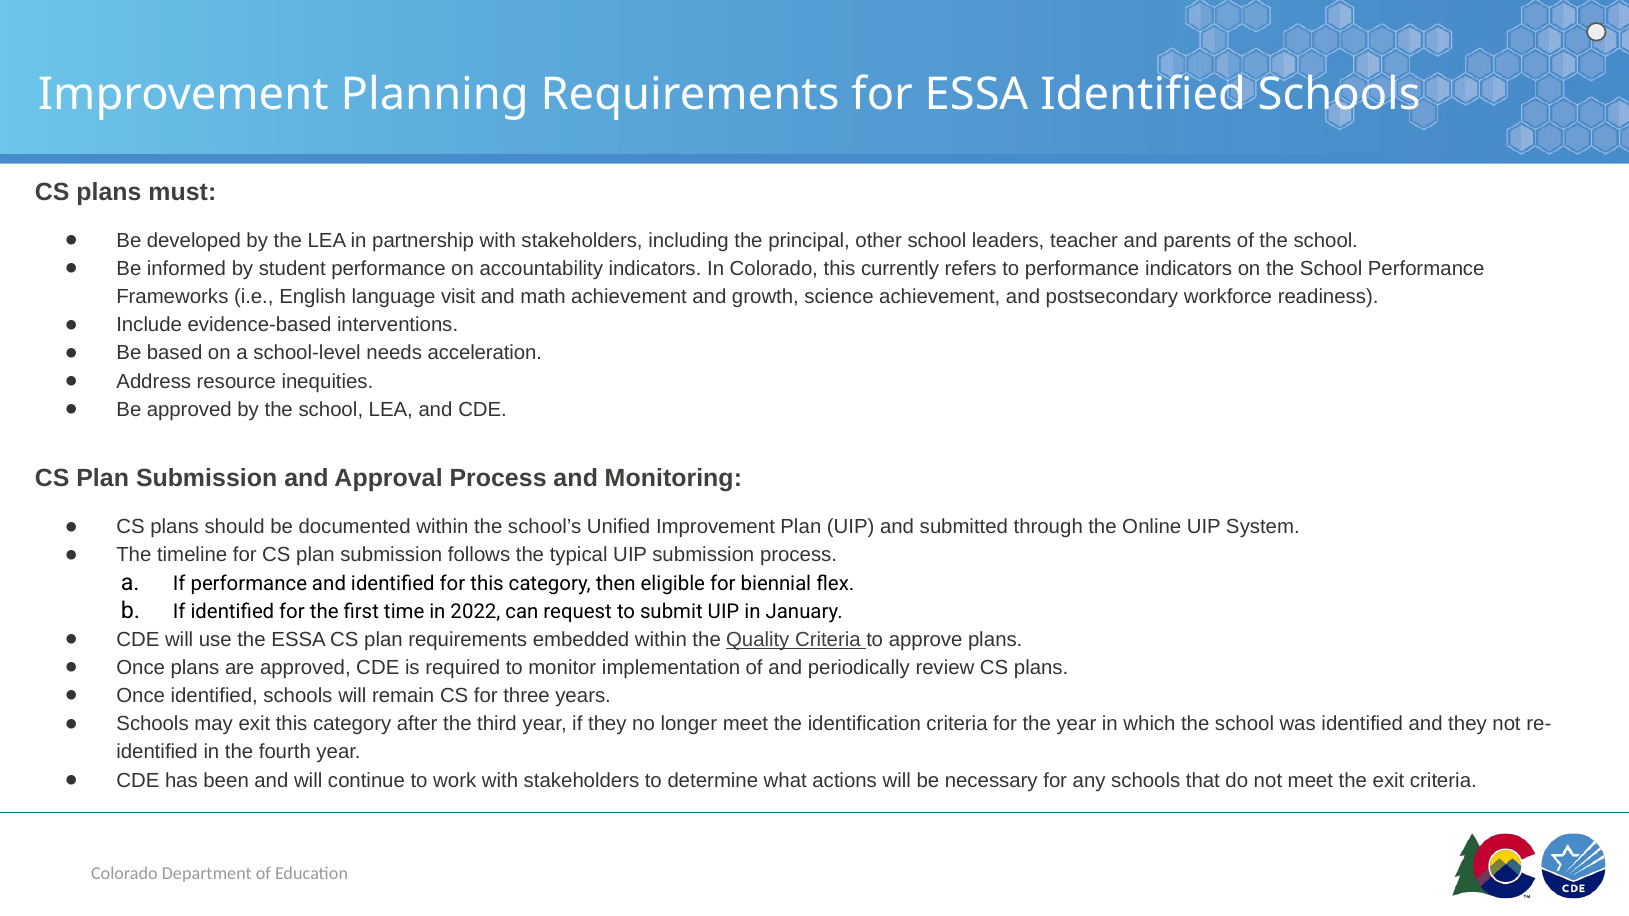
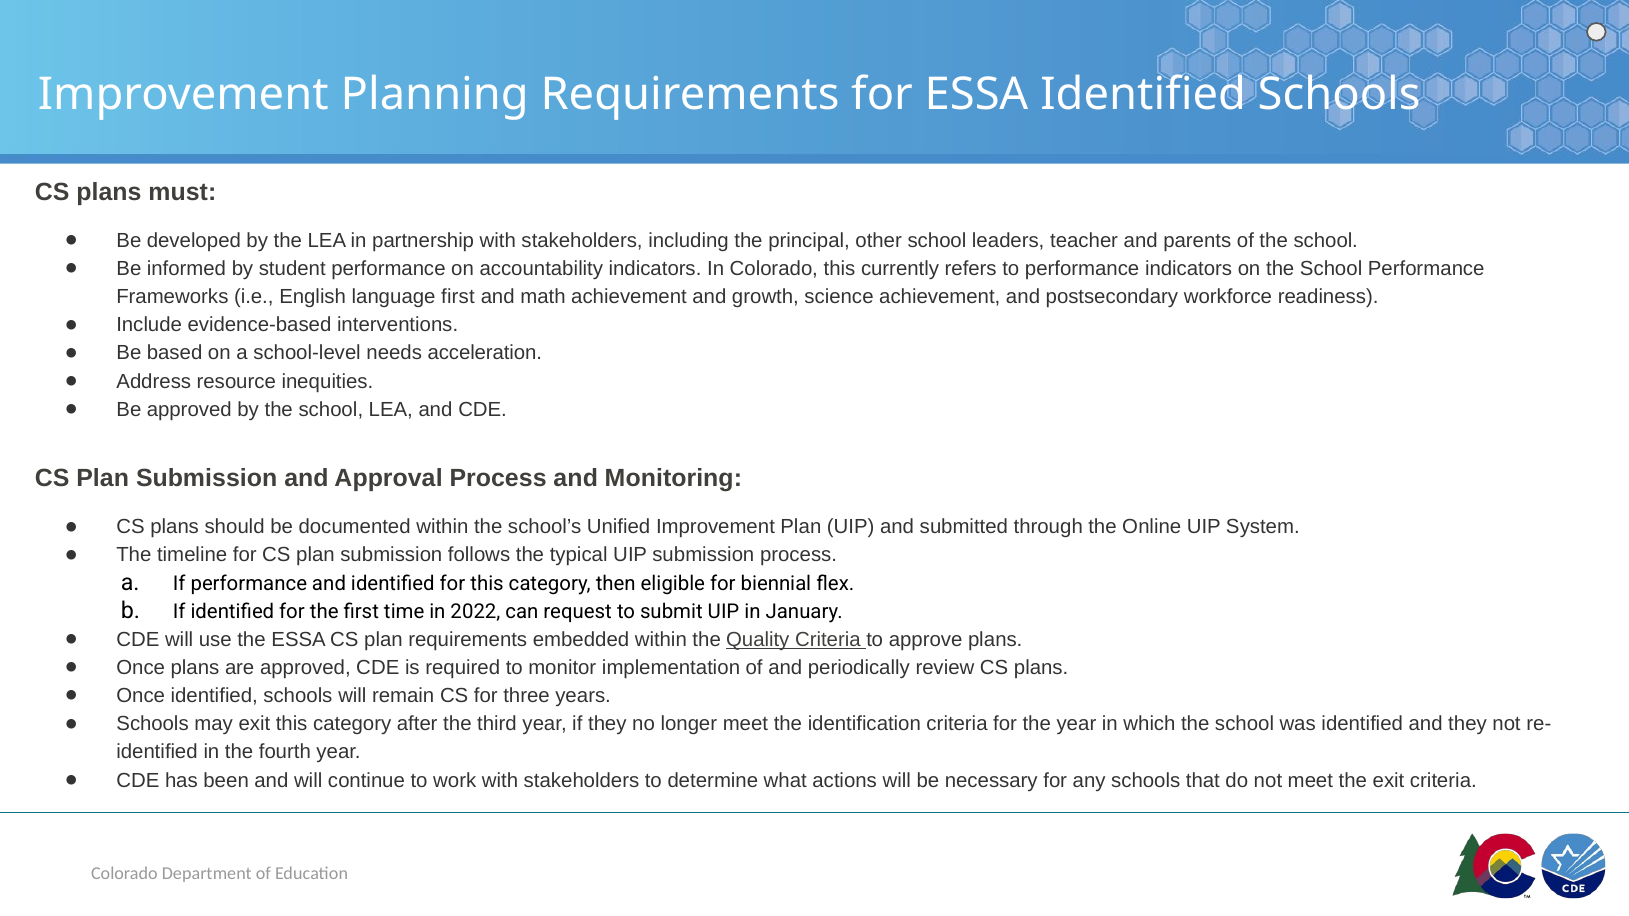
language visit: visit -> first (458, 297)
